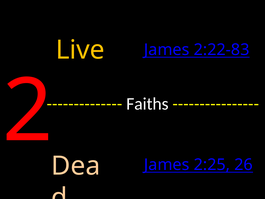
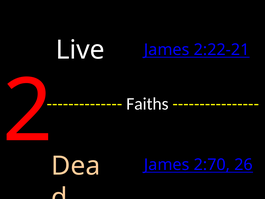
Live colour: yellow -> white (80, 50)
2:22-83: 2:22-83 -> 2:22-21 (222, 50)
2:25: 2:25 -> 2:70 (212, 165)
